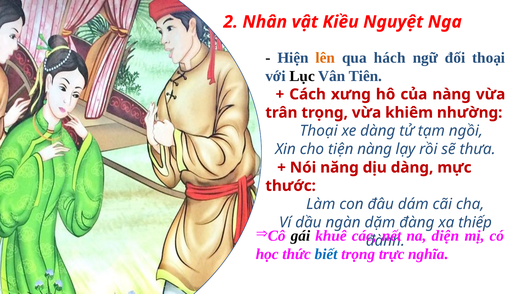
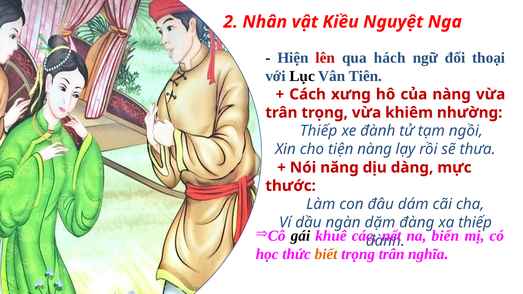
lên colour: orange -> red (325, 58)
Thoại: Thoại -> Thiếp (319, 131)
xe dàng: dàng -> đành (378, 131)
diện: diện -> biến (445, 236)
biết colour: blue -> orange (326, 254)
trọng trực: trực -> trân (392, 254)
